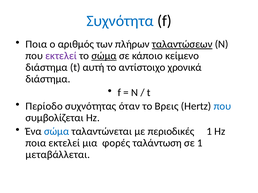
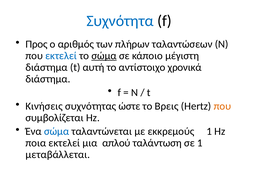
Ποια: Ποια -> Προς (36, 44)
ταλαντώσεων underline: present -> none (182, 44)
εκτελεί colour: purple -> blue (61, 56)
κείμενο: κείμενο -> μέγιστη (182, 56)
Περίοδο: Περίοδο -> Κινήσεις (44, 106)
όταν: όταν -> ώστε (129, 106)
που colour: blue -> orange (222, 106)
περιοδικές: περιοδικές -> εκκρεμούς (171, 132)
φορές: φορές -> απλού (116, 143)
